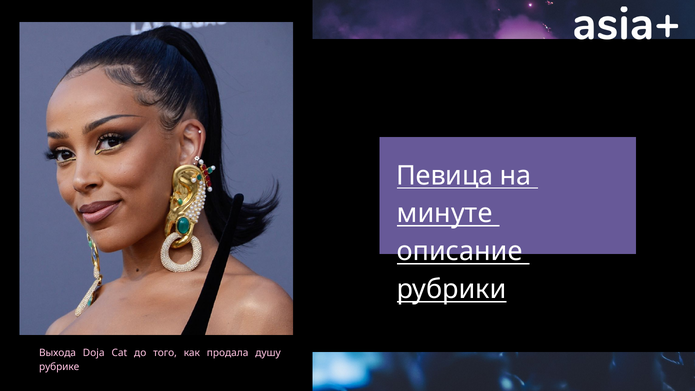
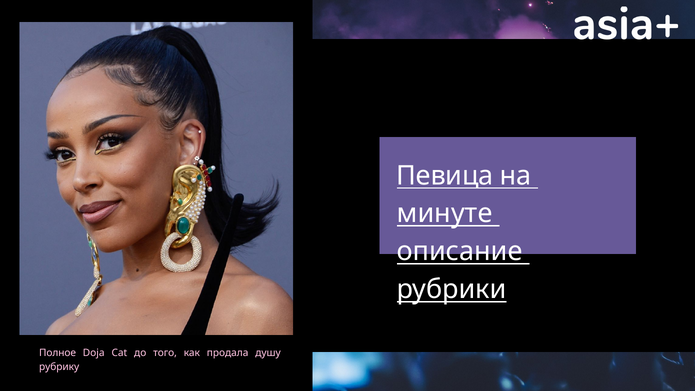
Выхода: Выхода -> Полное (58, 353)
рубрике: рубрике -> рубрику (59, 367)
